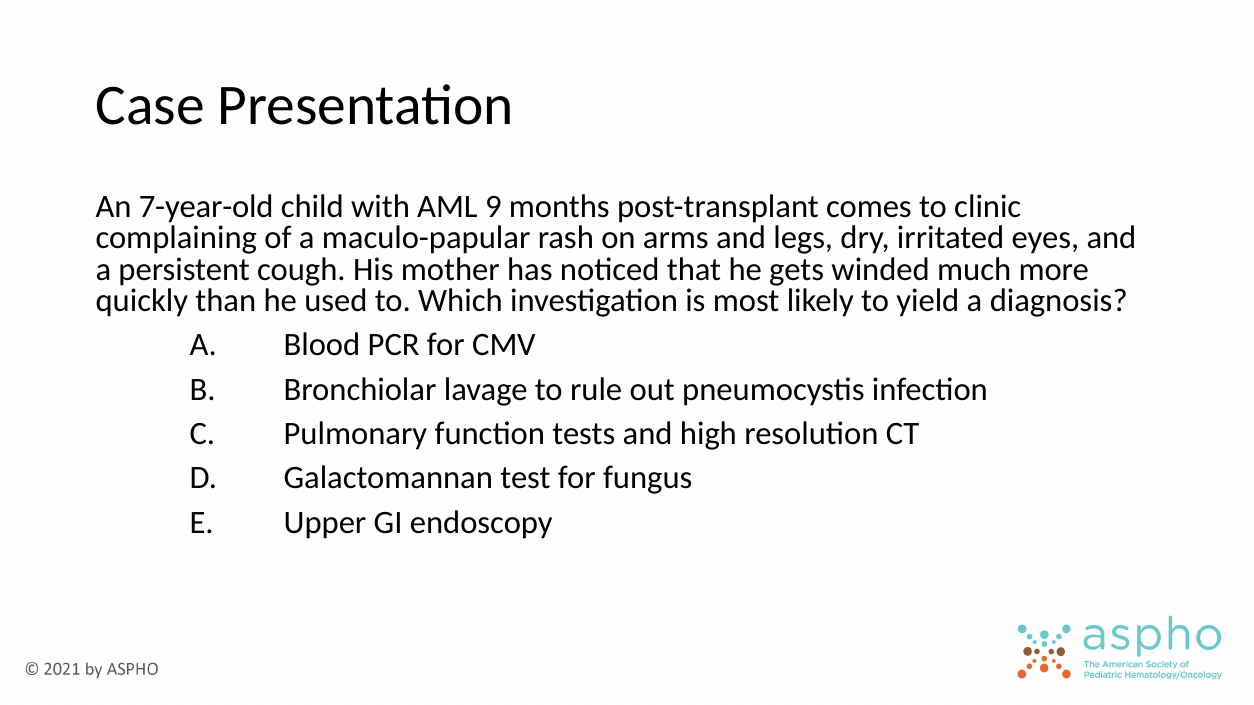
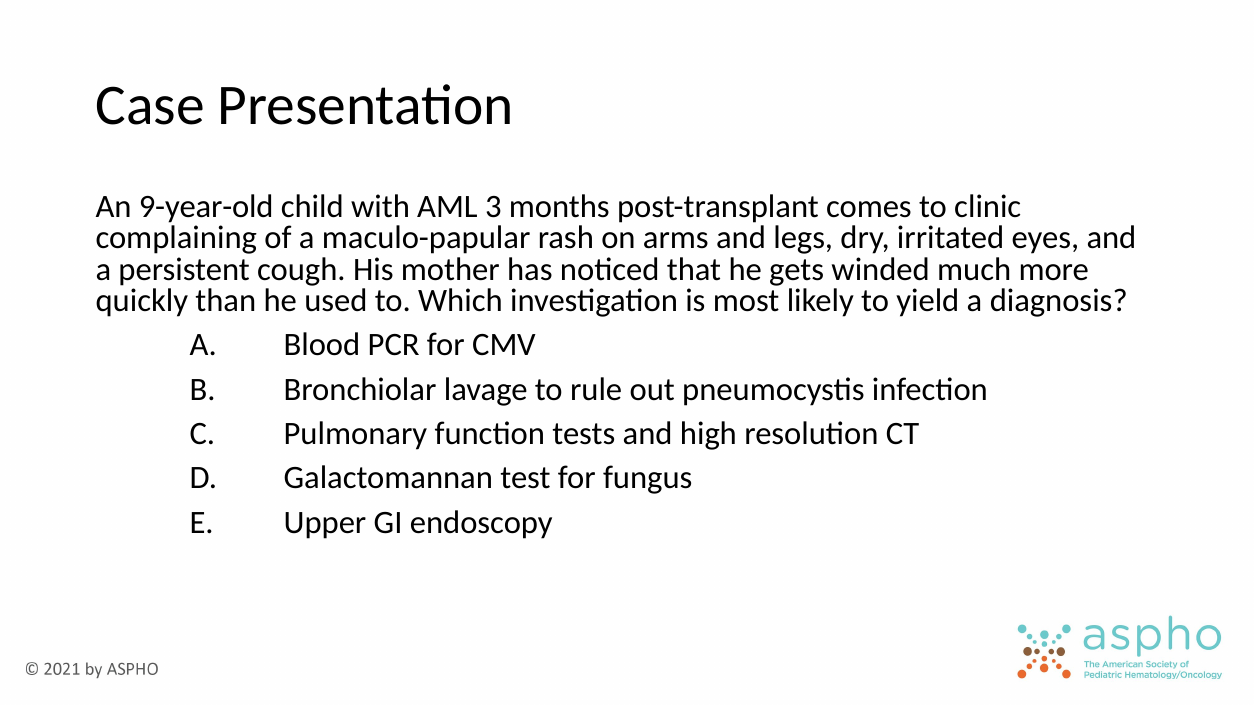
7-year-old: 7-year-old -> 9-year-old (206, 207)
9: 9 -> 3 (493, 207)
